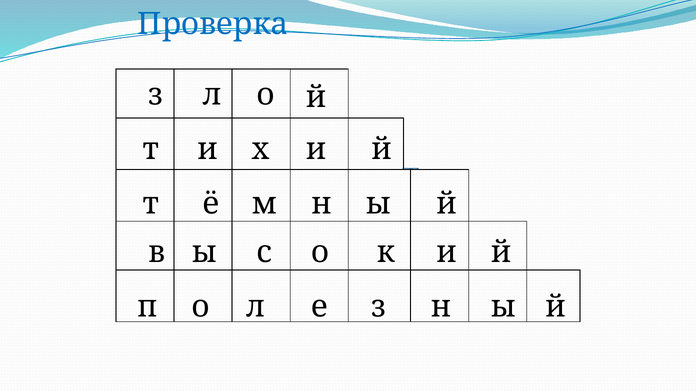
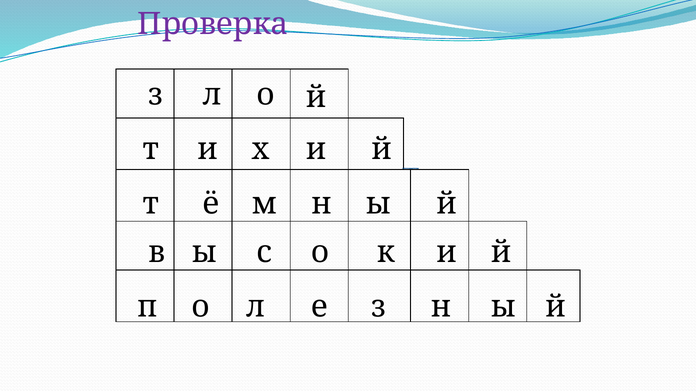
Проверка colour: blue -> purple (213, 24)
